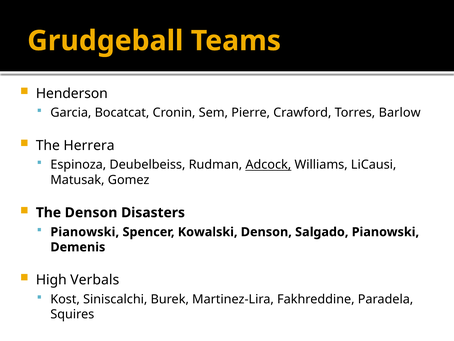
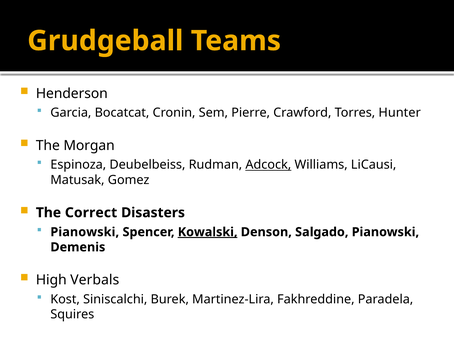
Barlow: Barlow -> Hunter (400, 113)
Herrera: Herrera -> Morgan (89, 145)
The Denson: Denson -> Correct (91, 212)
Kowalski underline: none -> present (208, 232)
